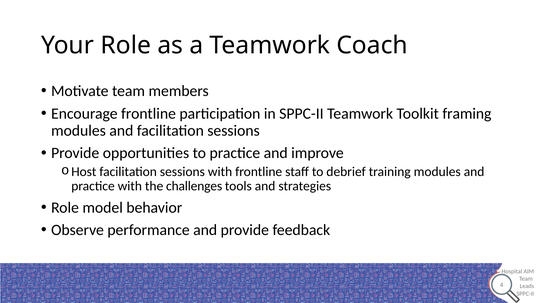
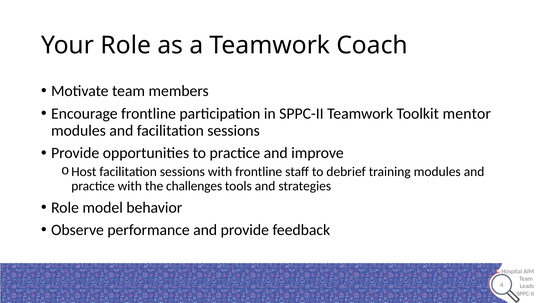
framing: framing -> mentor (467, 113)
